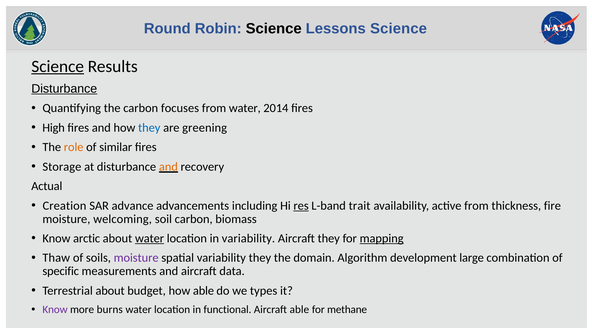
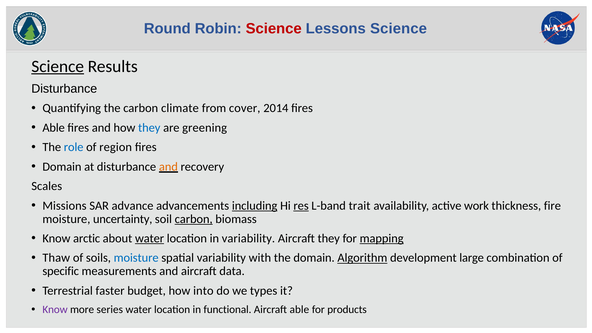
Science colour: black -> red (274, 29)
Disturbance underline: present -> none (64, 89)
focuses: focuses -> climate (180, 108)
from water: water -> cover (245, 108)
High: High -> Able (54, 128)
role colour: orange -> blue (74, 147)
similar: similar -> region (116, 147)
Storage: Storage -> Domain (62, 167)
Actual: Actual -> Scales (47, 186)
Creation: Creation -> Missions (64, 206)
including underline: none -> present (255, 206)
active from: from -> work (477, 206)
welcoming: welcoming -> uncertainty (123, 219)
carbon underline: none -> present (194, 219)
moisture colour: purple -> blue (136, 258)
variability they: they -> with (260, 258)
Algorithm underline: none -> present (362, 258)
Terrestrial about: about -> faster (110, 291)
how able: able -> into (203, 291)
burns: burns -> series (110, 310)
methane: methane -> products (347, 310)
